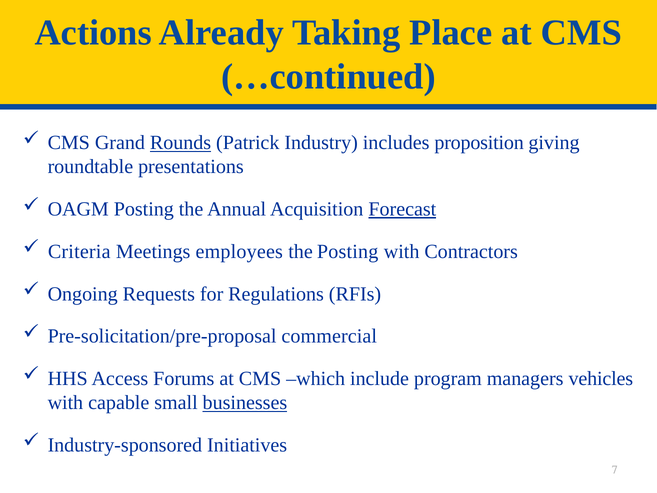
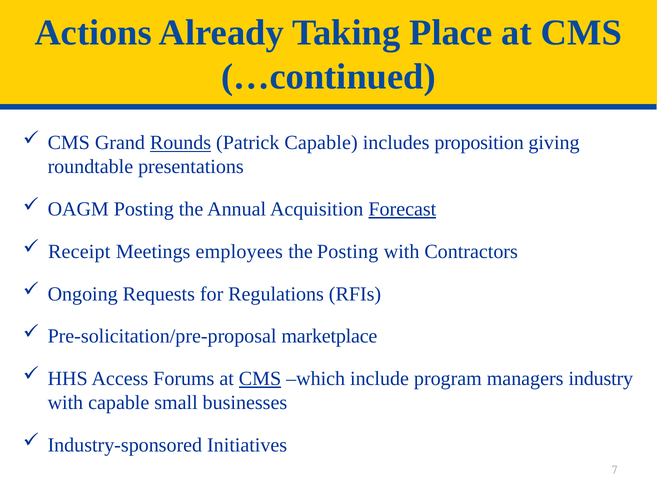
Patrick Industry: Industry -> Capable (321, 143)
Criteria: Criteria -> Receipt (79, 251)
commercial: commercial -> marketplace (329, 336)
CMS underline: none -> present (260, 378)
vehicles: vehicles -> industry (601, 378)
businesses underline: present -> none (245, 403)
